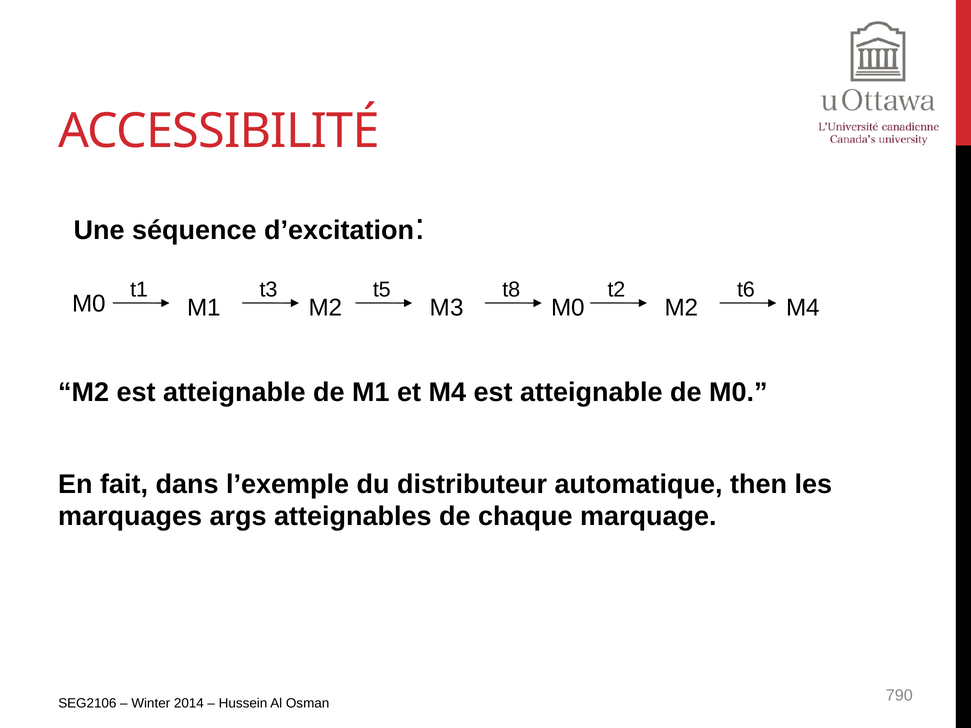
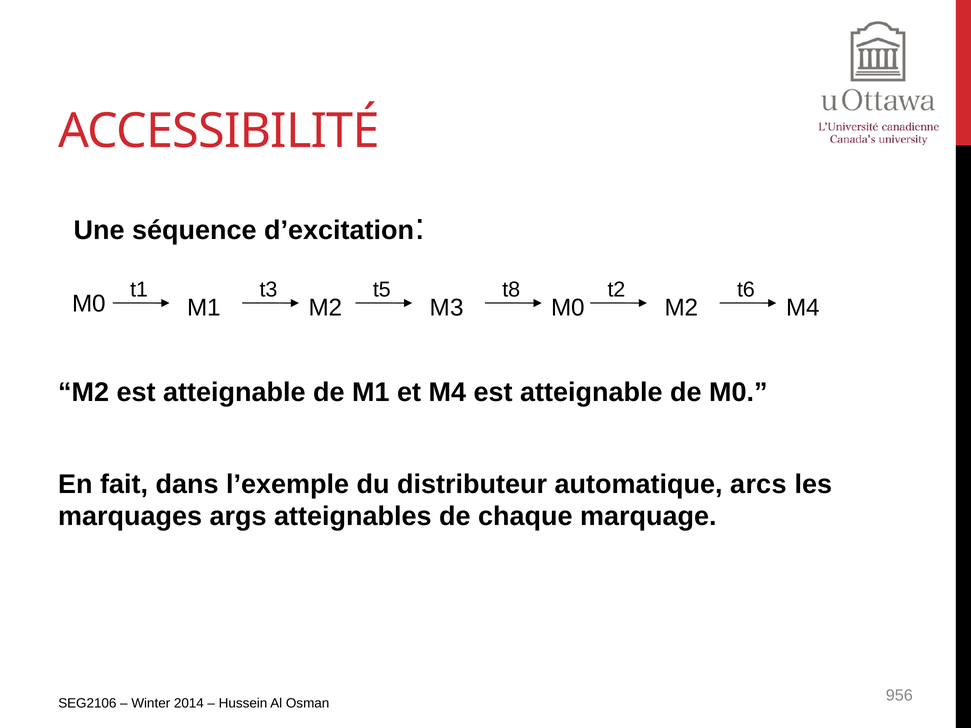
then: then -> arcs (758, 484)
790: 790 -> 956 (899, 695)
